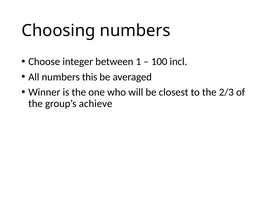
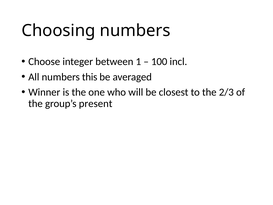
achieve: achieve -> present (96, 104)
